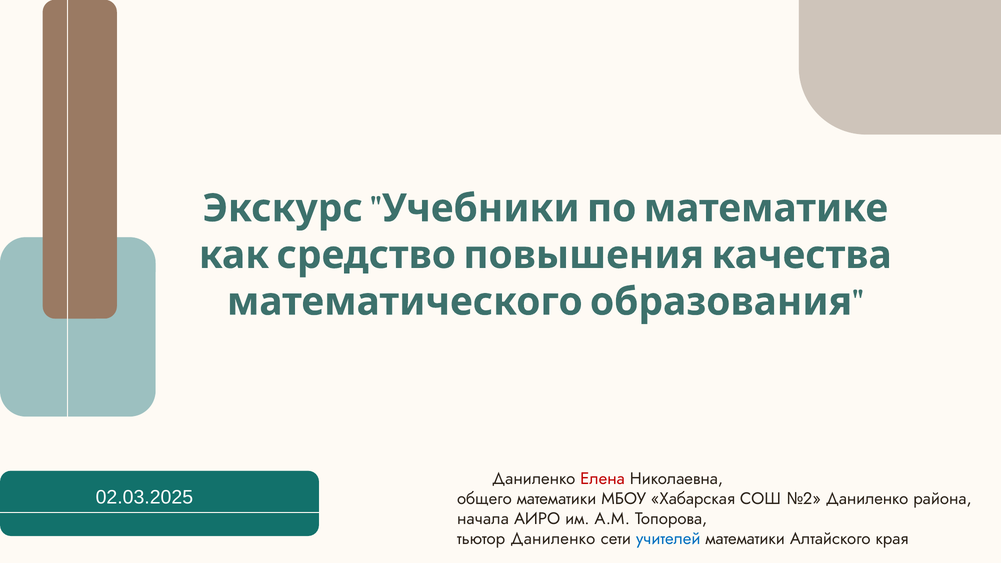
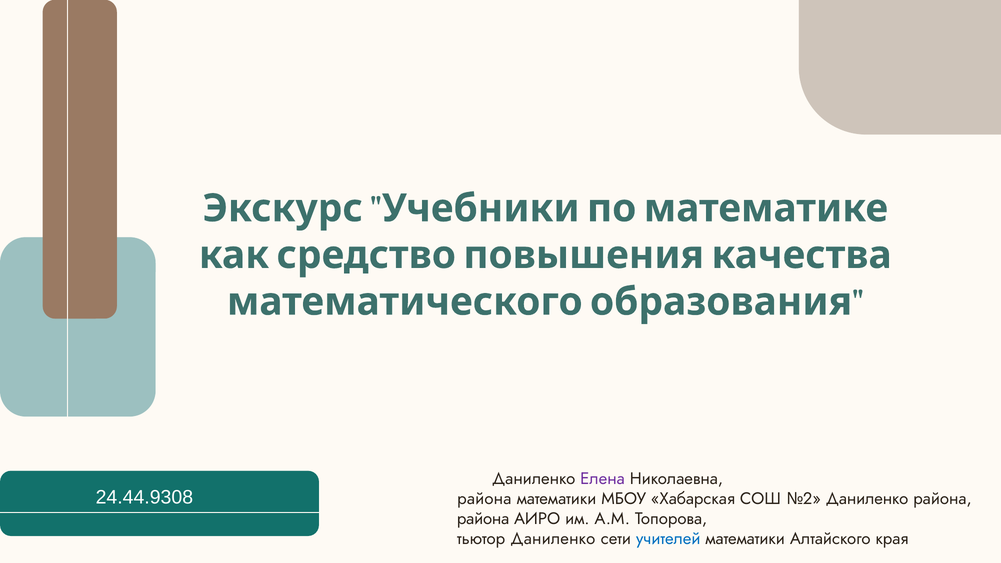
Елена colour: red -> purple (602, 479)
02.03.2025: 02.03.2025 -> 24.44.9308 (144, 497)
общего: общего -> района (484, 499)
начала: начала -> района (483, 519)
